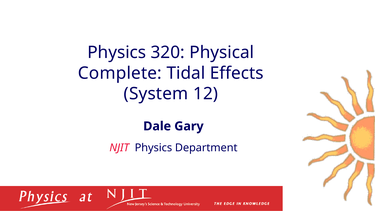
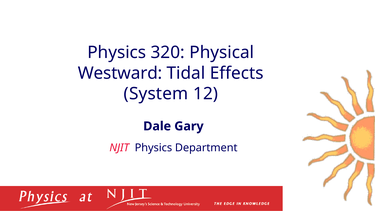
Complete: Complete -> Westward (120, 73)
